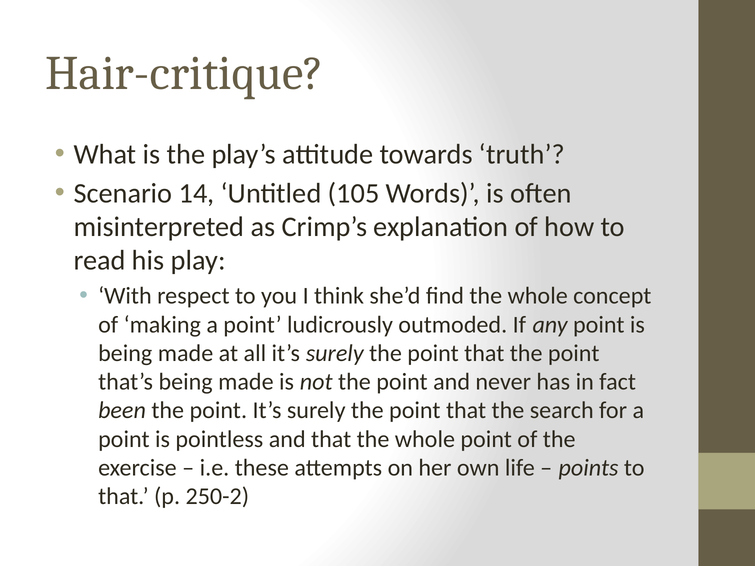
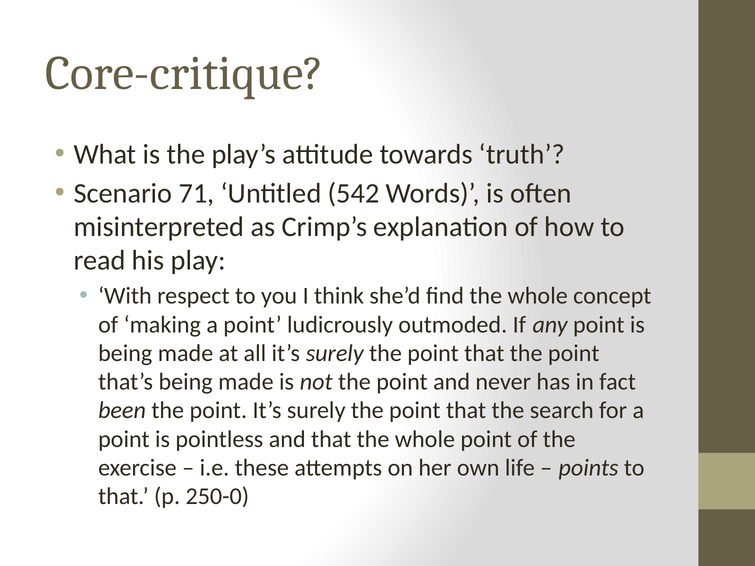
Hair-critique: Hair-critique -> Core-critique (185, 73)
14: 14 -> 71 (197, 193)
105: 105 -> 542 (354, 193)
250-2: 250-2 -> 250-0 (217, 497)
